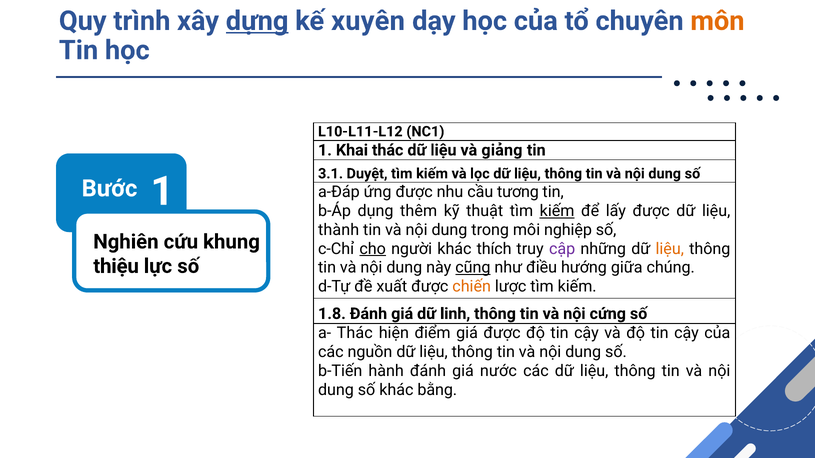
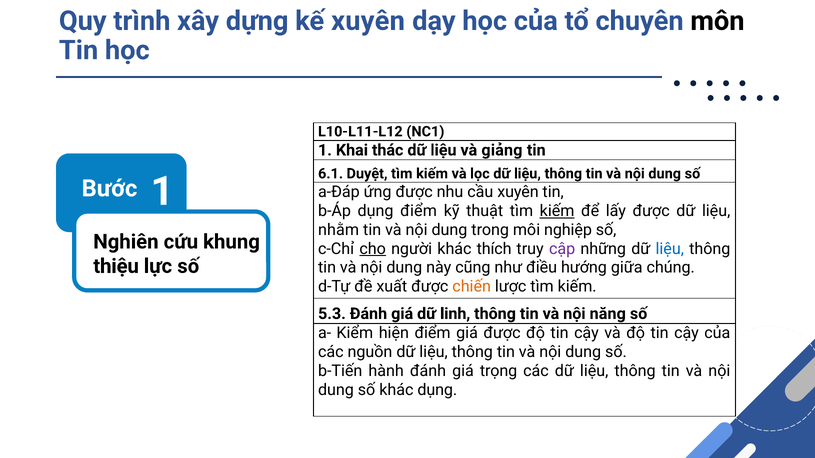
dựng underline: present -> none (257, 21)
môn colour: orange -> black (717, 21)
3.1: 3.1 -> 6.1 (331, 174)
cầu tương: tương -> xuyên (518, 192)
dụng thêm: thêm -> điểm (419, 211)
thành: thành -> nhằm (339, 230)
liệu colour: orange -> blue (670, 249)
cũng underline: present -> none (473, 268)
1.8: 1.8 -> 5.3 (332, 314)
cứng: cứng -> năng (608, 314)
a- Thác: Thác -> Kiểm (355, 333)
nước: nước -> trọng (499, 371)
khác bằng: bằng -> dụng (437, 390)
